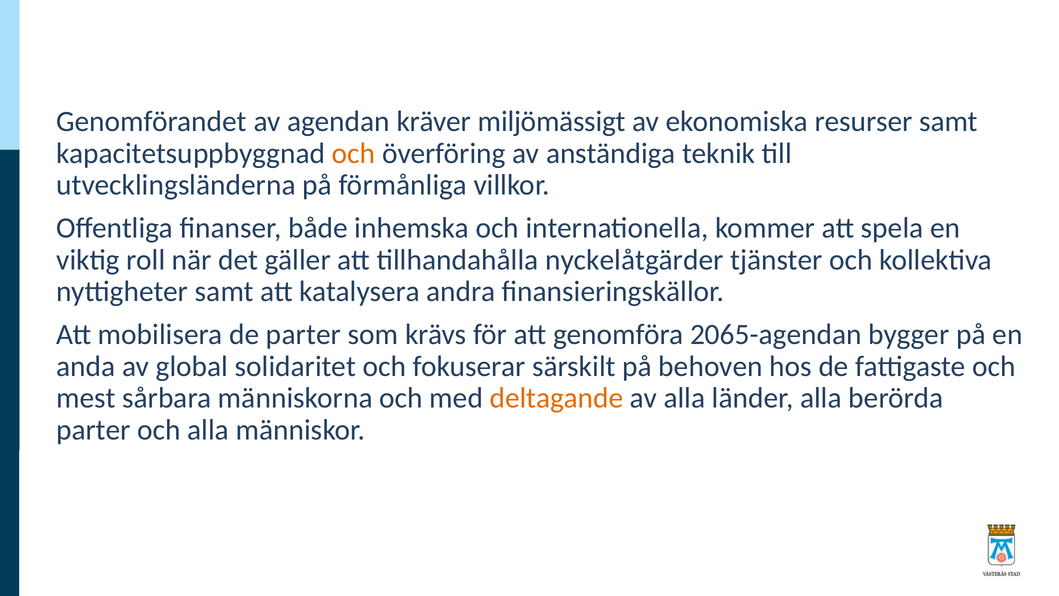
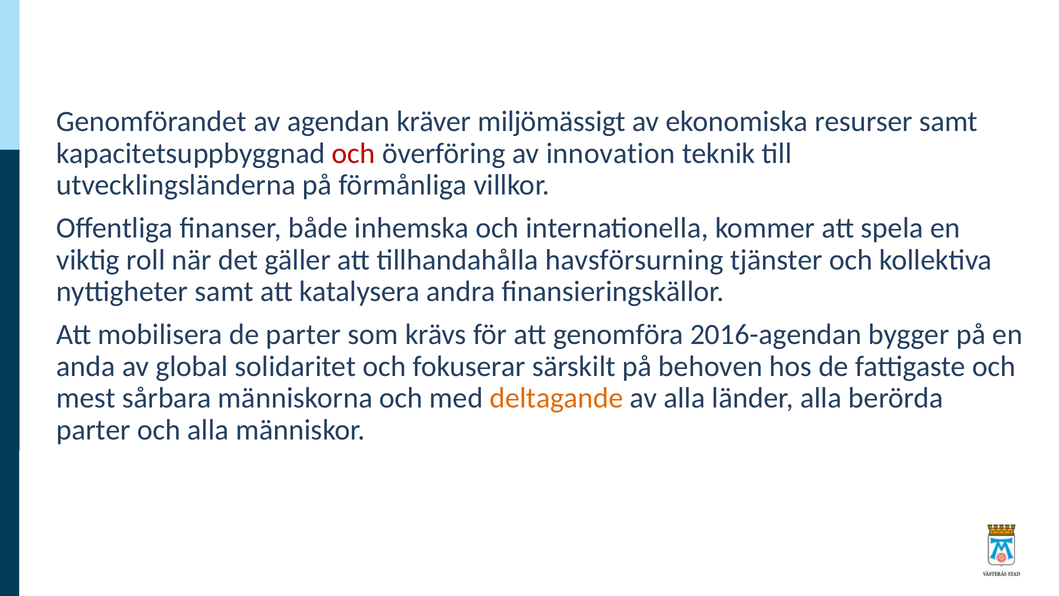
och colour: orange -> red (354, 153)
anständiga: anständiga -> innovation (611, 153)
nyckelåtgärder: nyckelåtgärder -> havsförsurning (634, 260)
2065-agendan: 2065-agendan -> 2016-agendan (776, 334)
